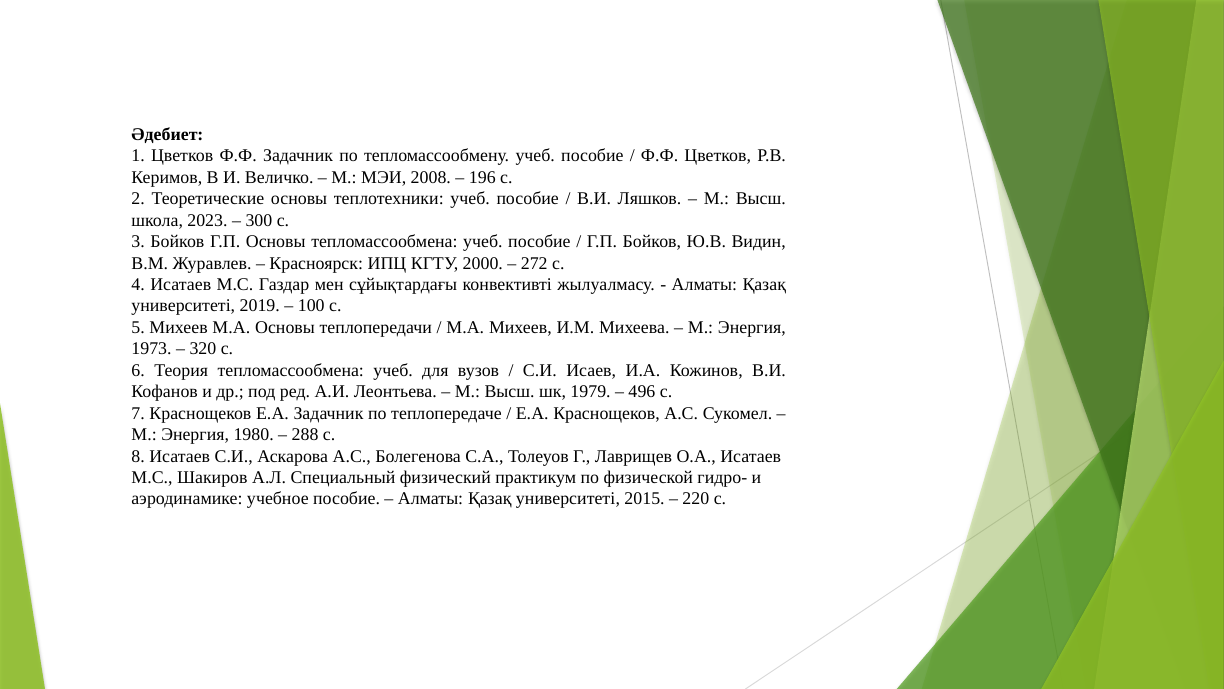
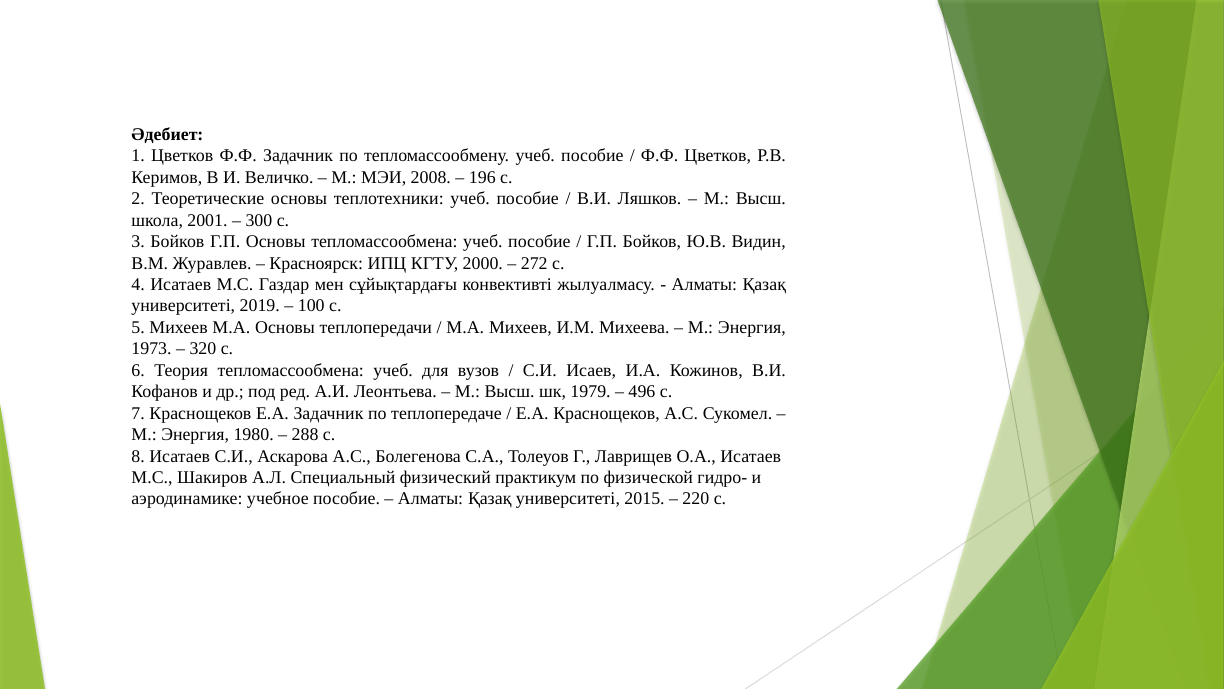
2023: 2023 -> 2001 (207, 220)
